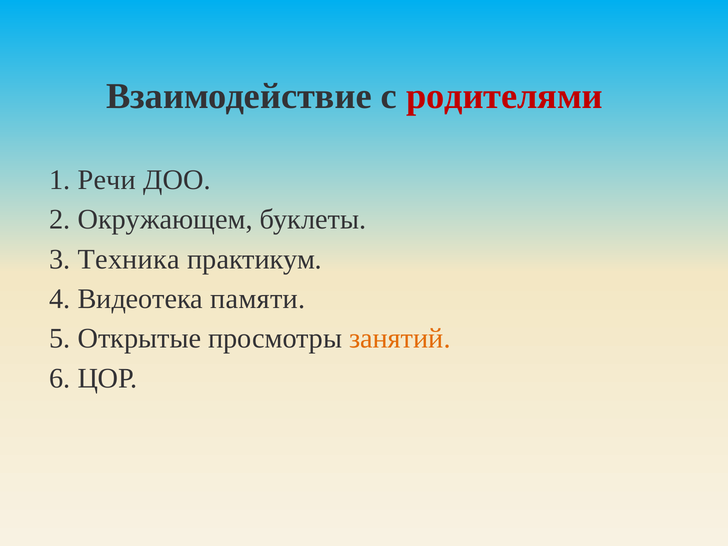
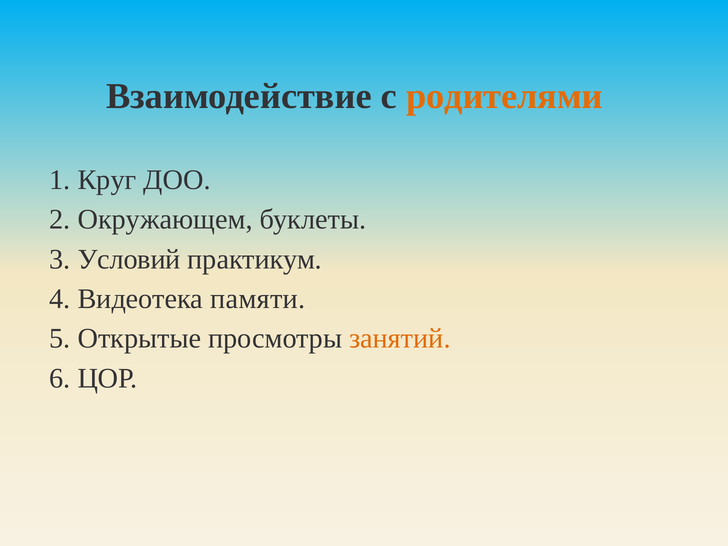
родителями colour: red -> orange (504, 96)
Речи: Речи -> Круг (107, 180)
Техника: Техника -> Условий (129, 259)
